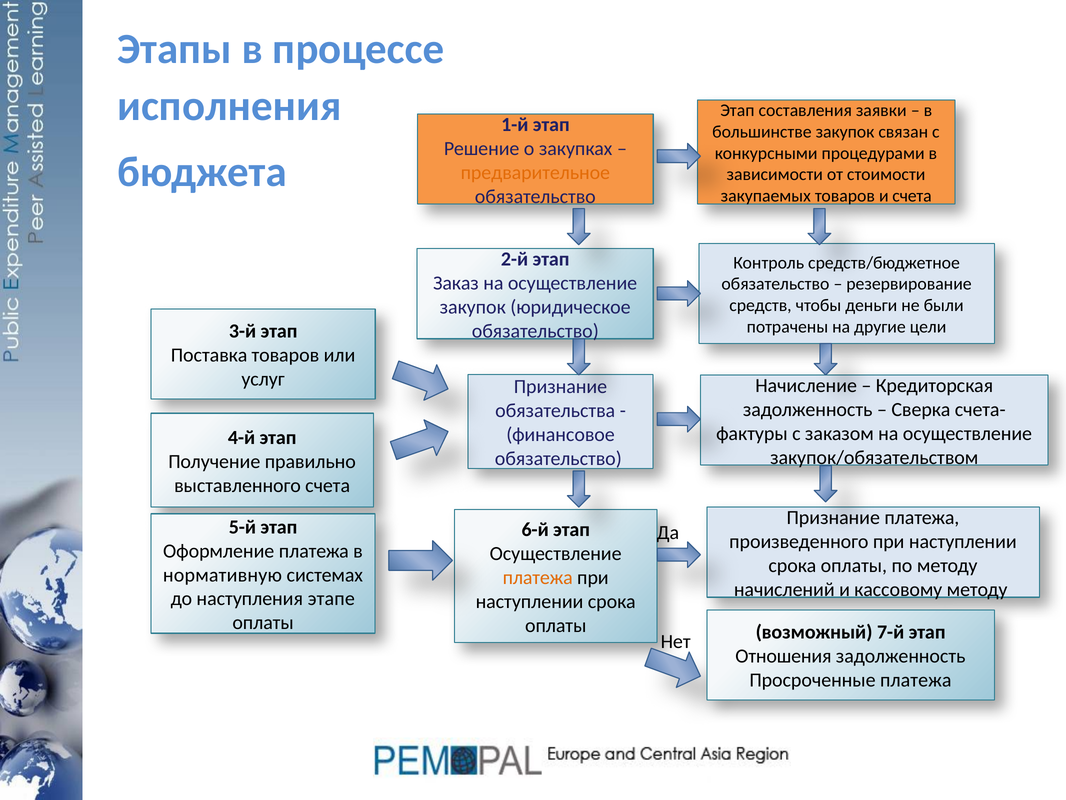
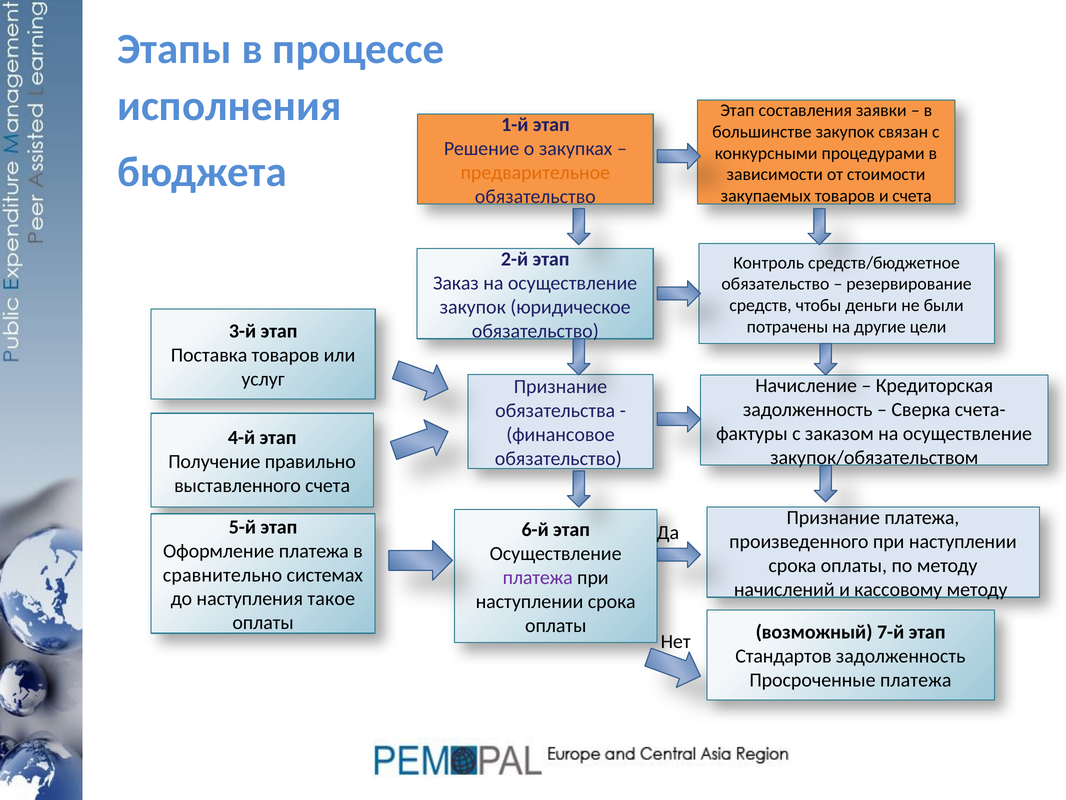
нормативную: нормативную -> сравнительно (222, 575)
платежа colour: orange -> purple (538, 577)
этапе: этапе -> такое (331, 599)
Отношения: Отношения -> Стандартов (783, 656)
